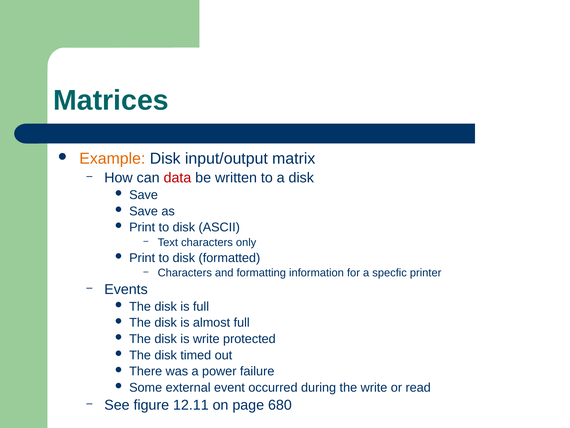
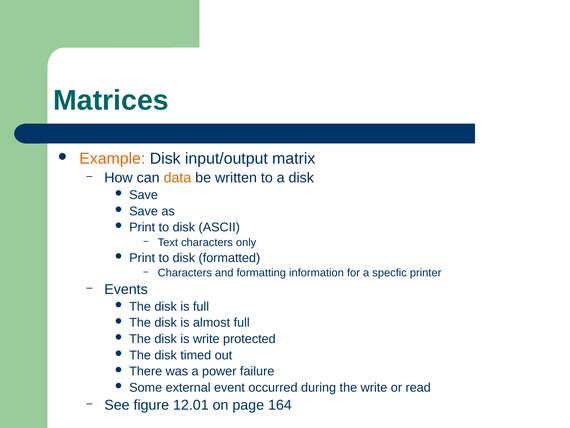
data colour: red -> orange (177, 178)
12.11: 12.11 -> 12.01 (191, 405)
680: 680 -> 164 (280, 405)
